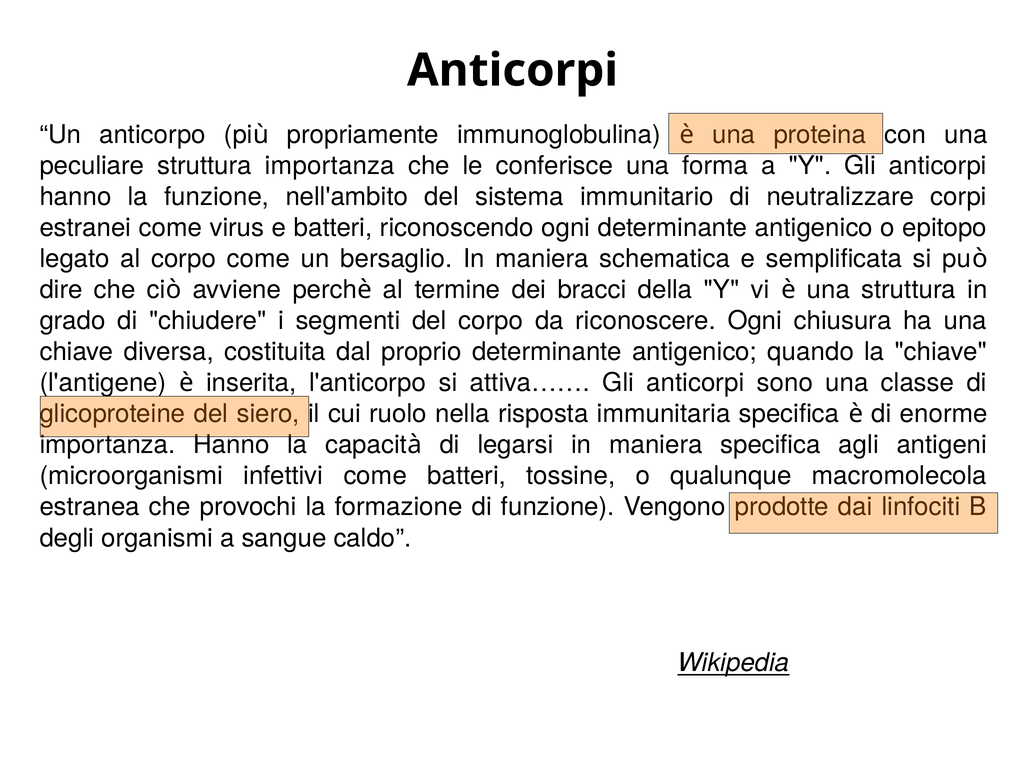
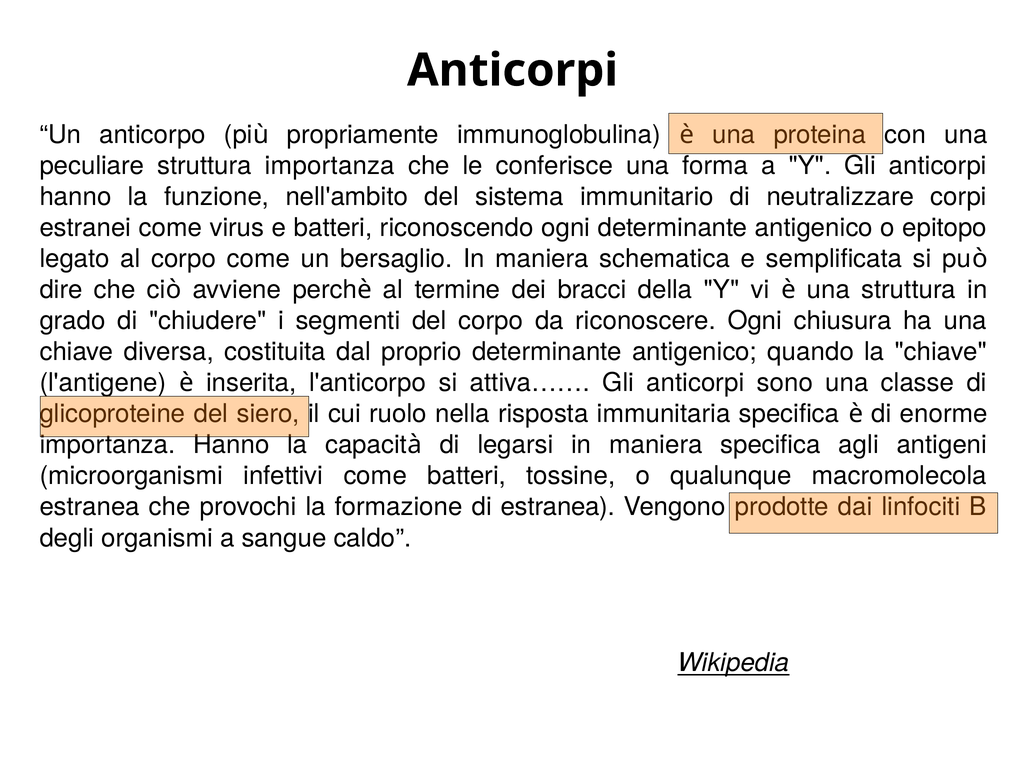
di funzione: funzione -> estranea (558, 507)
